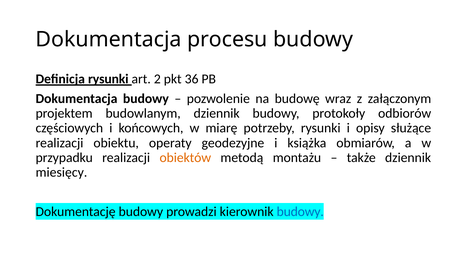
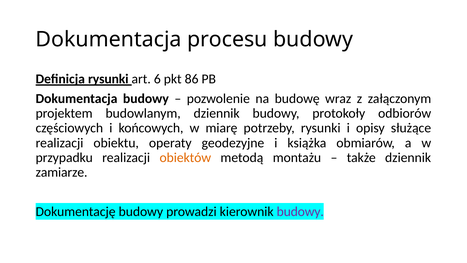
2: 2 -> 6 (157, 79)
36: 36 -> 86 (192, 79)
miesięcy: miesięcy -> zamiarze (62, 172)
budowy colour: blue -> purple (300, 211)
